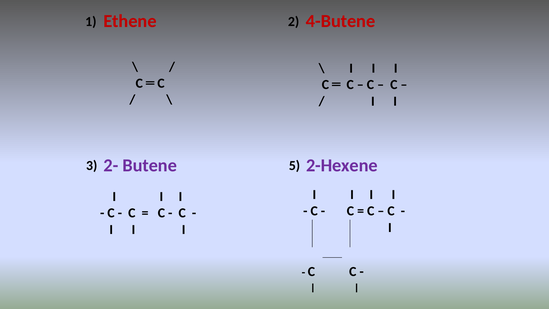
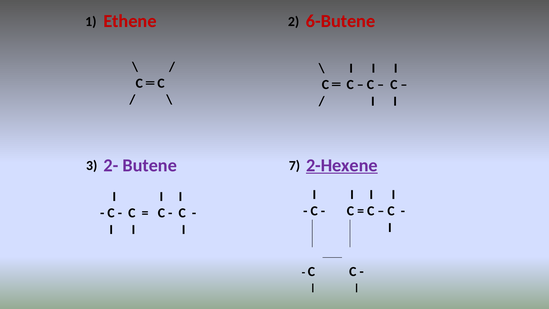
4-Butene: 4-Butene -> 6-Butene (341, 21)
2-Hexene underline: none -> present (342, 165)
5: 5 -> 7 (294, 166)
